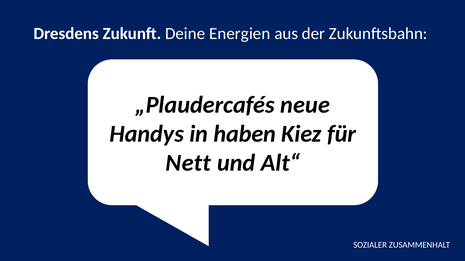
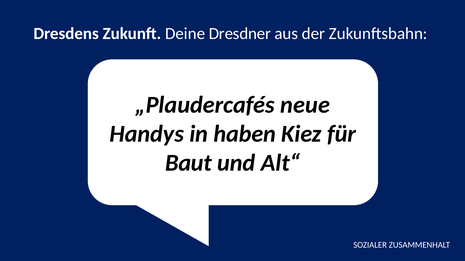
Energien: Energien -> Dresdner (240, 34)
Nett: Nett -> Baut (189, 163)
